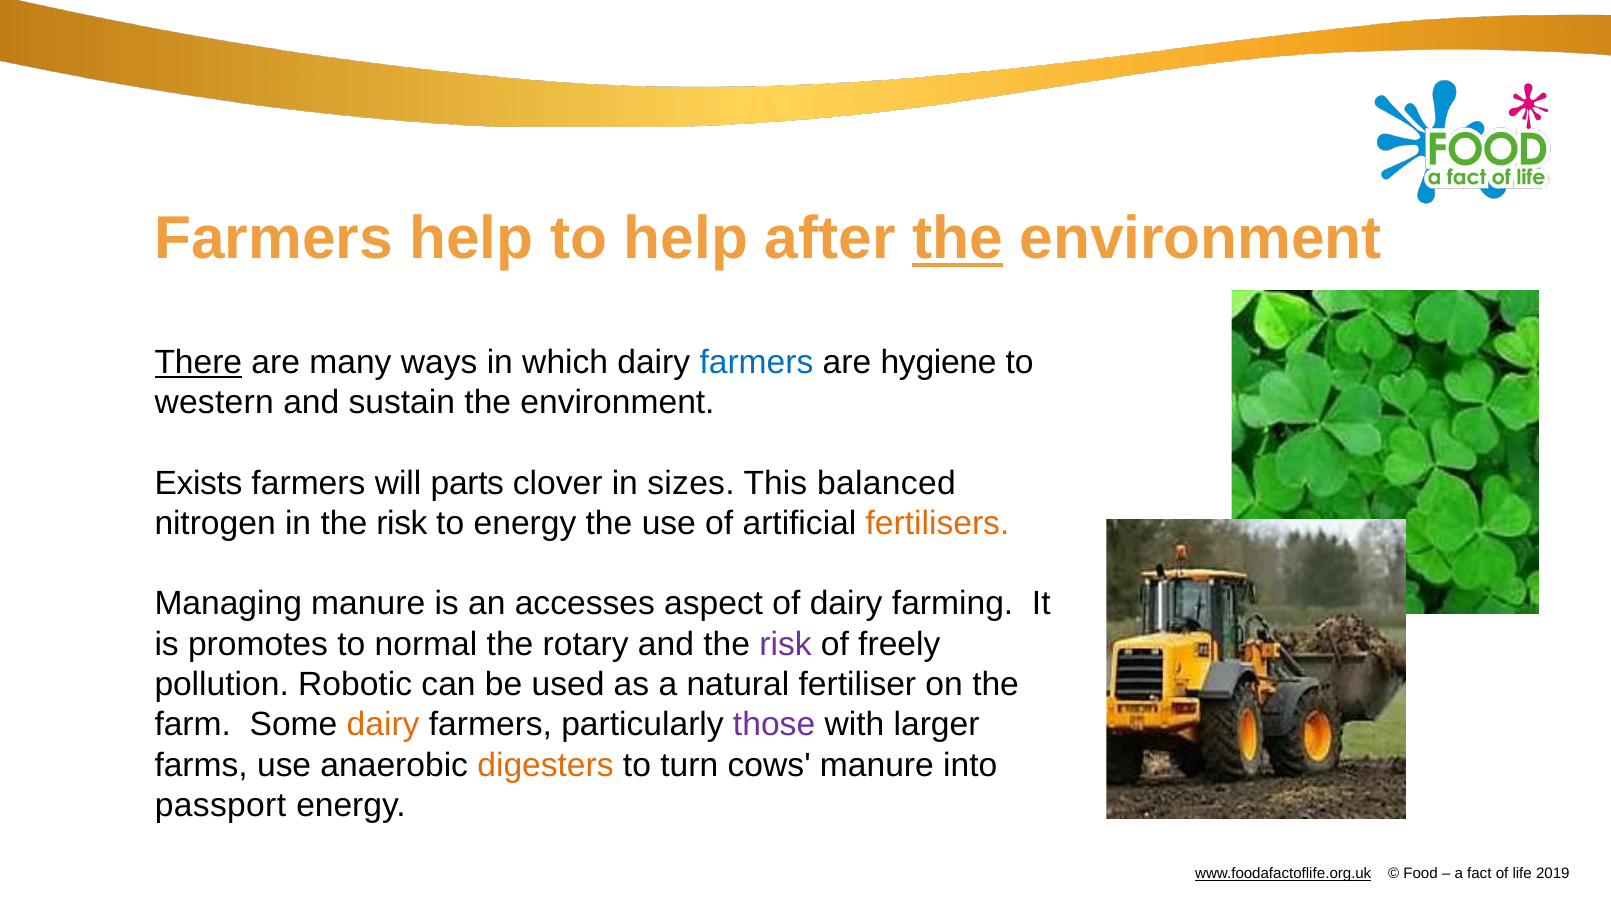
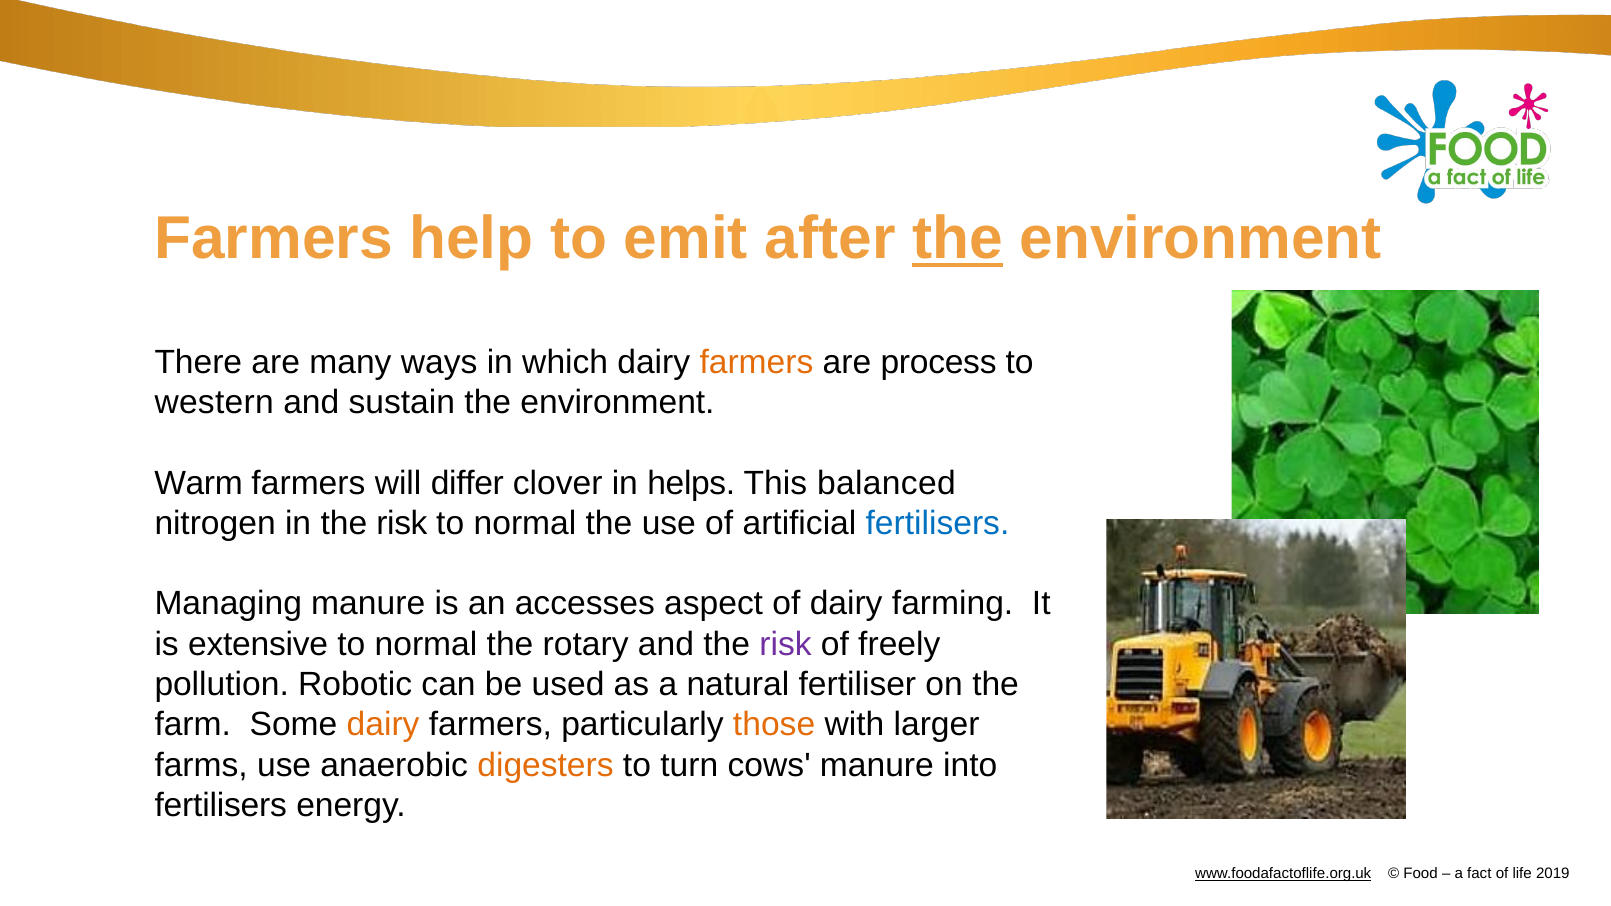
to help: help -> emit (686, 239)
There underline: present -> none (198, 362)
farmers colour: blue -> orange (756, 362)
hygiene: hygiene -> process (939, 362)
Exists: Exists -> Warm (199, 483)
parts: parts -> differ (467, 483)
sizes: sizes -> helps (691, 483)
energy: energy -> normal (525, 523)
fertilisers colour: orange -> blue (937, 523)
promotes: promotes -> extensive (258, 644)
those colour: purple -> orange (774, 725)
passport: passport -> fertilisers (221, 805)
